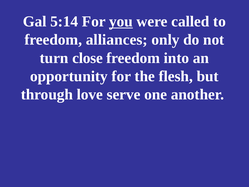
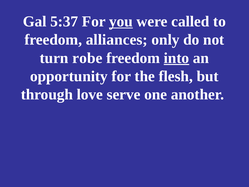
5:14: 5:14 -> 5:37 (64, 21)
close: close -> robe (87, 58)
into underline: none -> present (176, 58)
